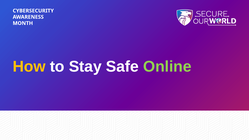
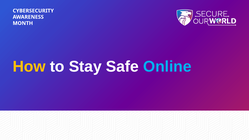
Online colour: light green -> light blue (167, 67)
